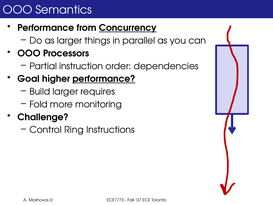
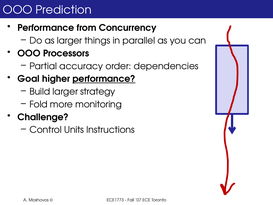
Semantics: Semantics -> Prediction (64, 10)
Concurrency underline: present -> none (128, 28)
instruction: instruction -> accuracy (81, 66)
requires: requires -> strategy (98, 92)
Ring: Ring -> Units (74, 130)
